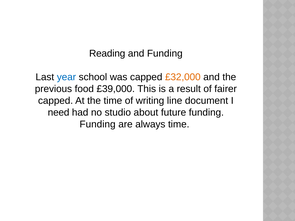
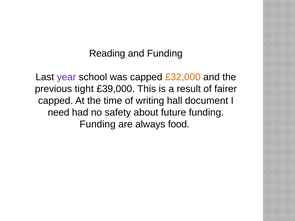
year colour: blue -> purple (66, 77)
food: food -> tight (84, 89)
line: line -> hall (175, 101)
studio: studio -> safety (118, 113)
always time: time -> food (179, 124)
